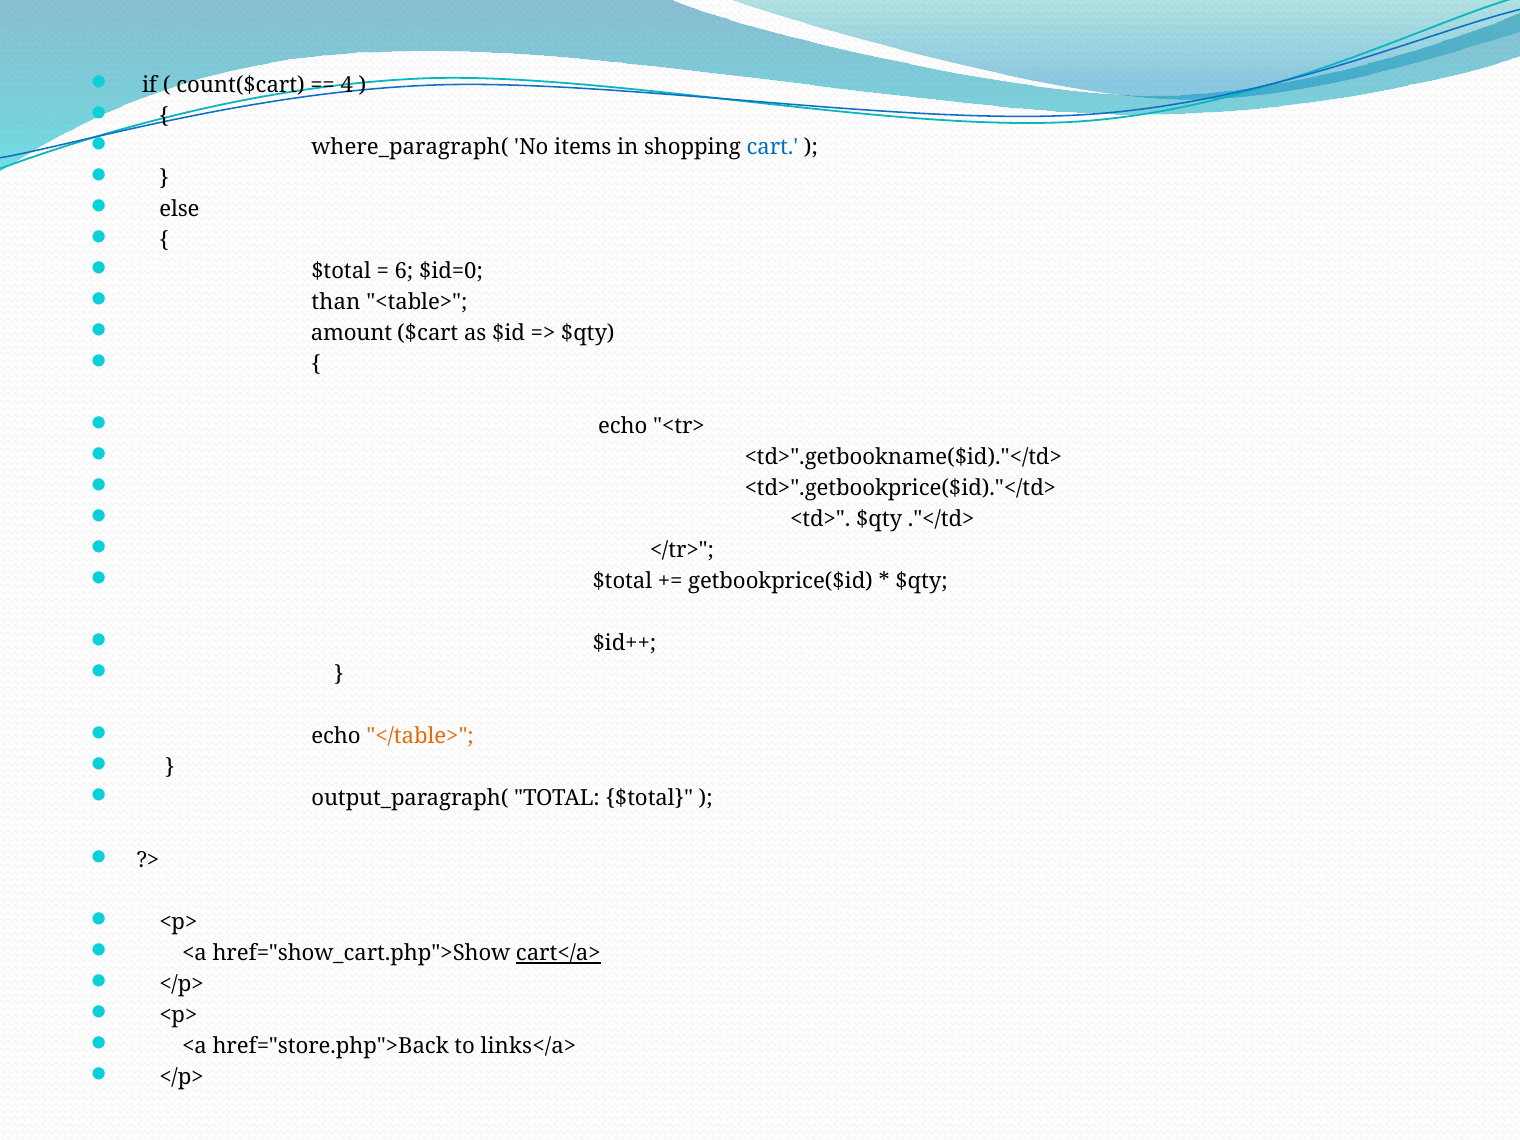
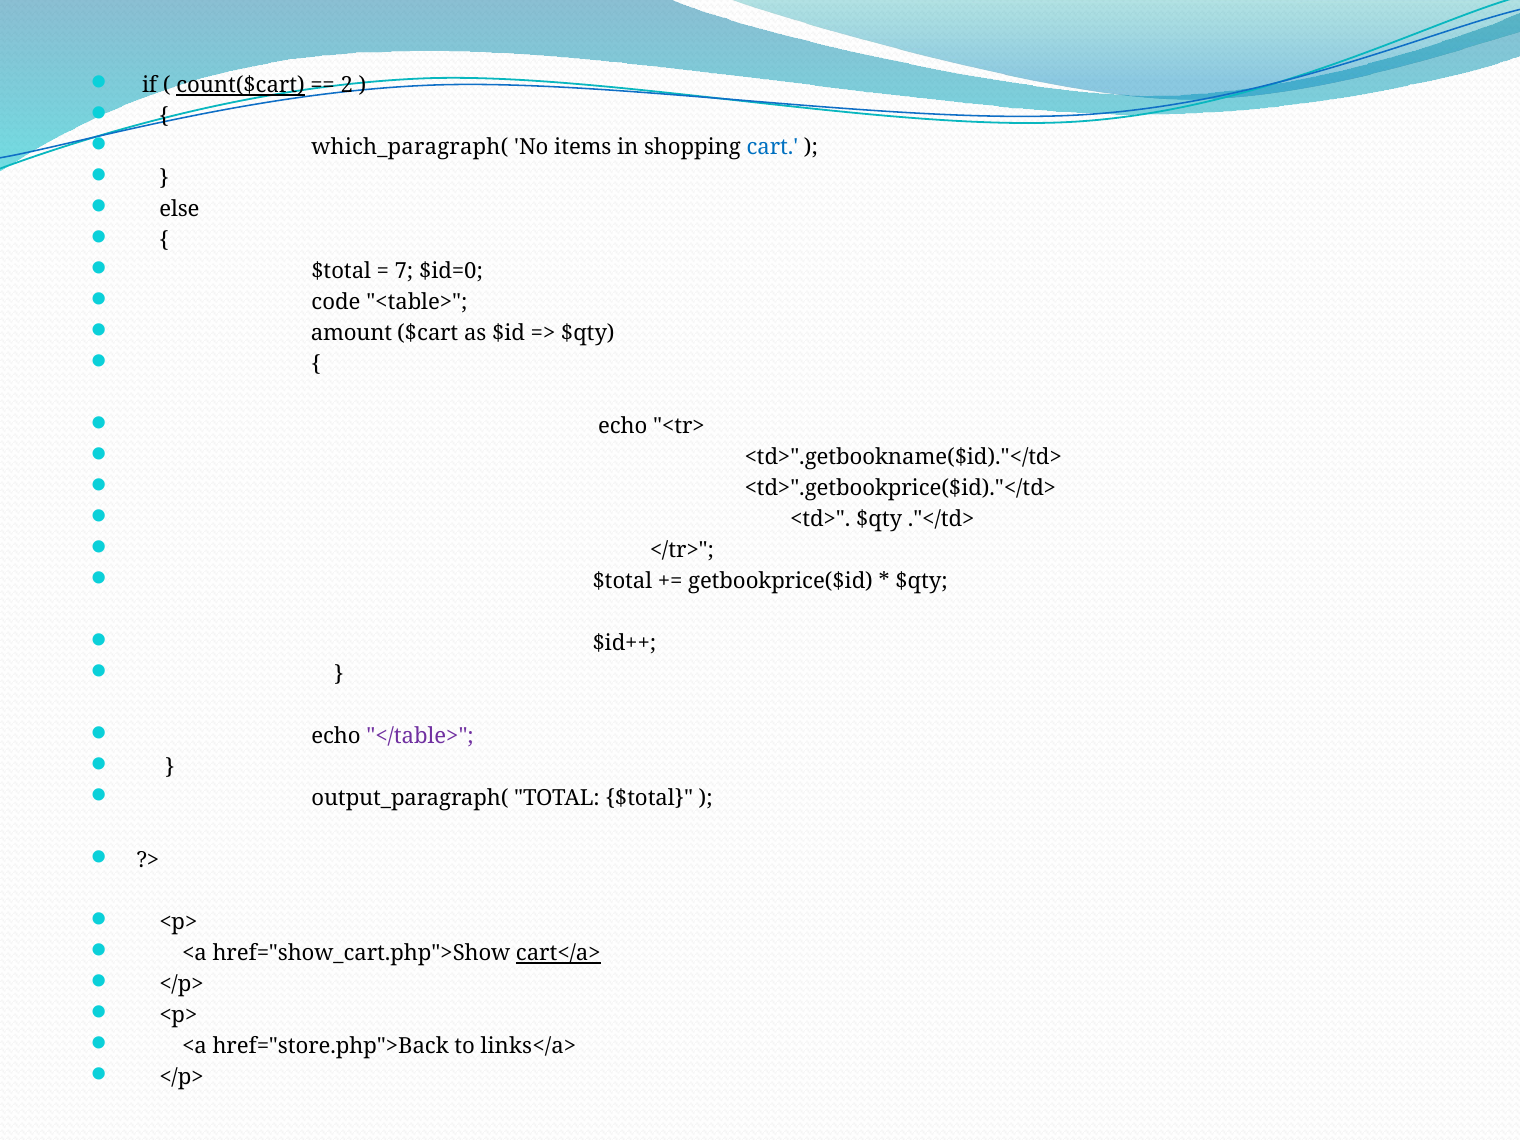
count($cart underline: none -> present (240, 86)
4: 4 -> 2 (347, 86)
where_paragraph(: where_paragraph( -> which_paragraph( (410, 148)
6: 6 -> 7 (404, 272)
than: than -> code (336, 303)
</table> colour: orange -> purple (420, 737)
